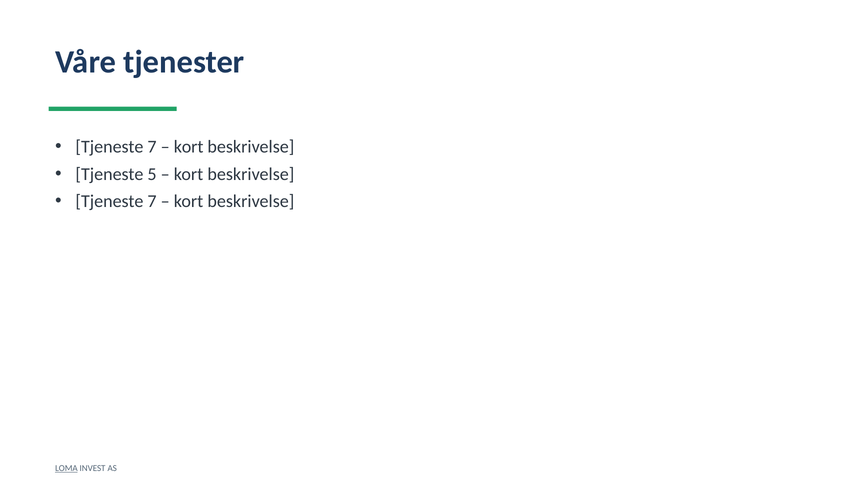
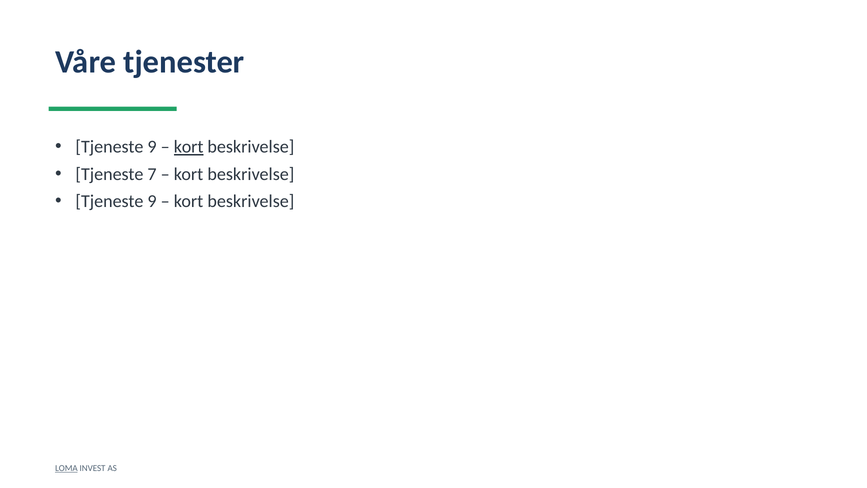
7: 7 -> 9 (152, 147)
kort underline: none -> present (189, 147)
5: 5 -> 7 (152, 174)
7: 7 -> 9 (152, 201)
